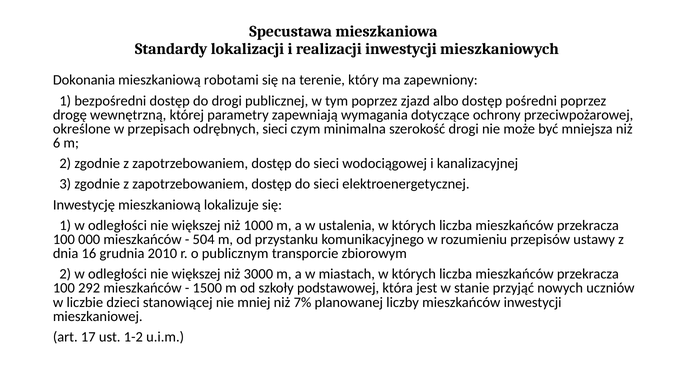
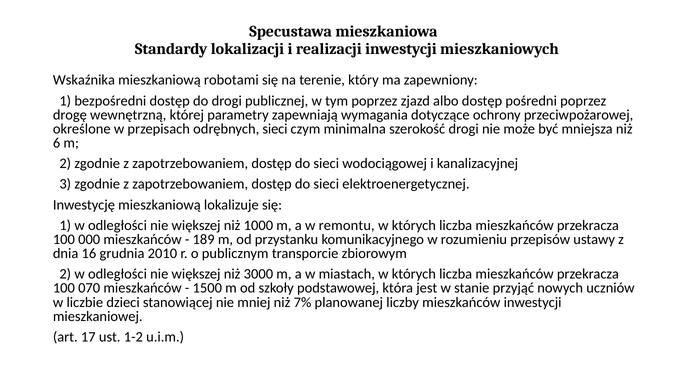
Dokonania: Dokonania -> Wskaźnika (84, 80)
ustalenia: ustalenia -> remontu (347, 225)
504: 504 -> 189 (204, 239)
292: 292 -> 070 (89, 288)
